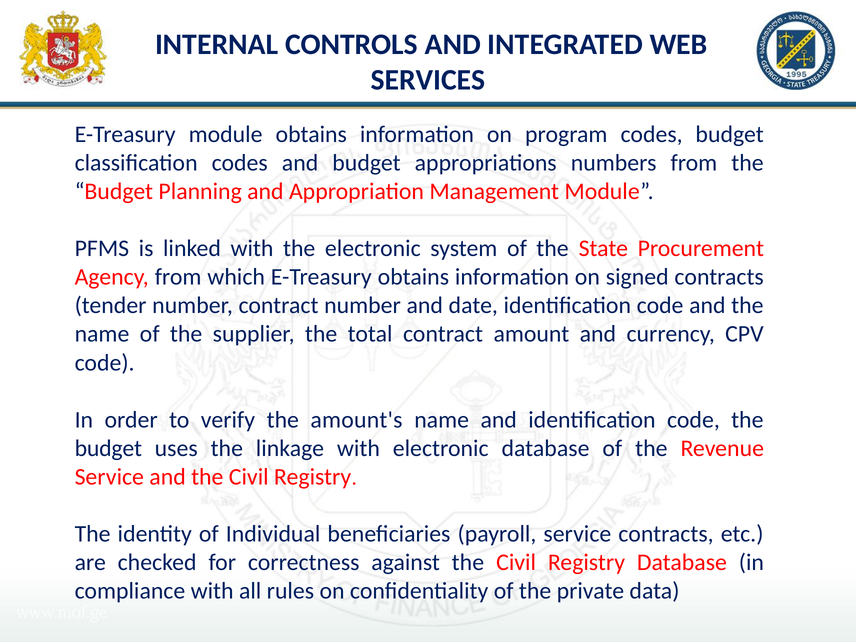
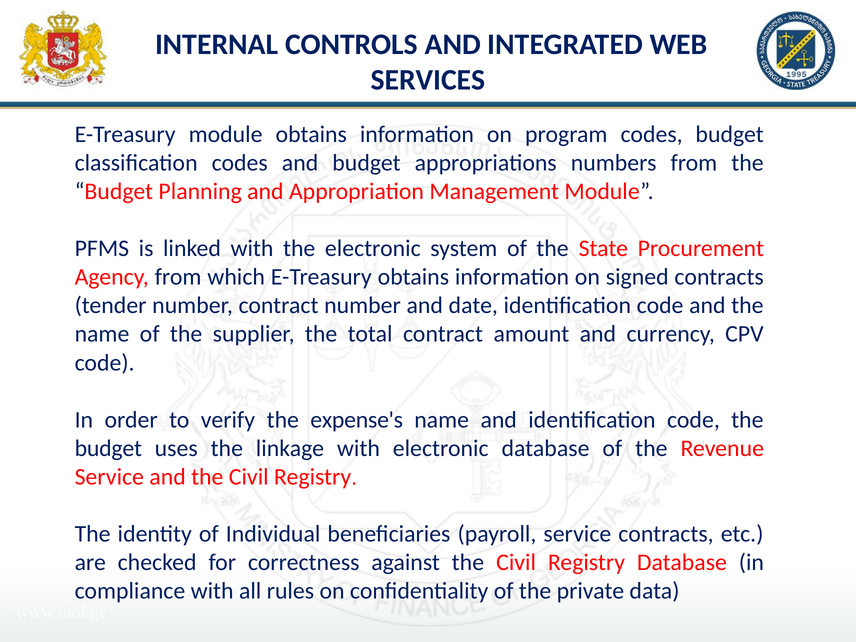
amount's: amount's -> expense's (357, 420)
